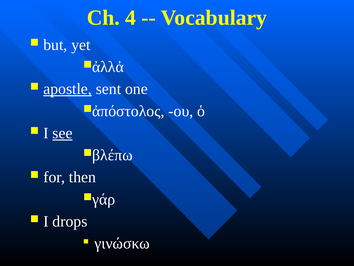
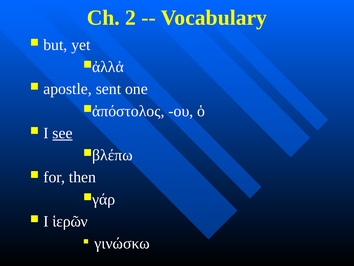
4: 4 -> 2 (131, 18)
apostle underline: present -> none (68, 89)
drops: drops -> ἱερῶν (70, 221)
